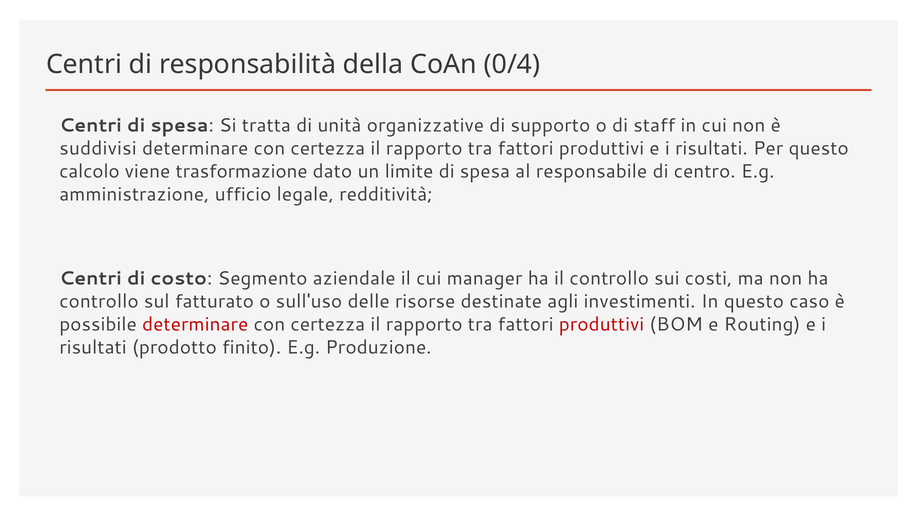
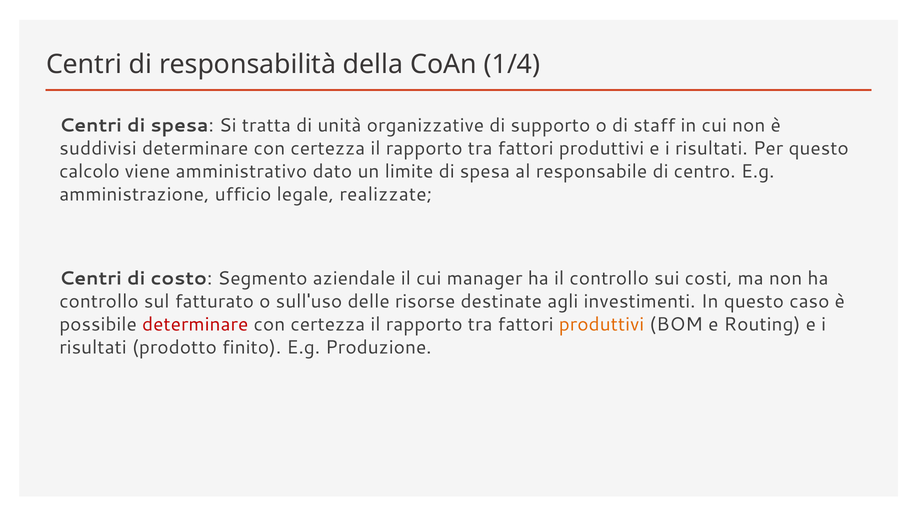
0/4: 0/4 -> 1/4 (512, 64)
trasformazione: trasformazione -> amministrativo (241, 171)
redditività: redditività -> realizzate (386, 194)
produttivi colour: red -> orange (601, 324)
